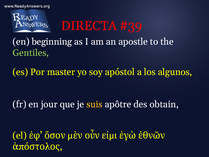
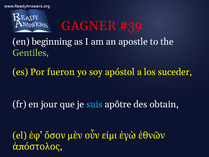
DIRECTA: DIRECTA -> GAGNER (89, 26)
master: master -> fueron (61, 72)
algunos: algunos -> suceder (175, 72)
suis colour: yellow -> light blue (94, 104)
